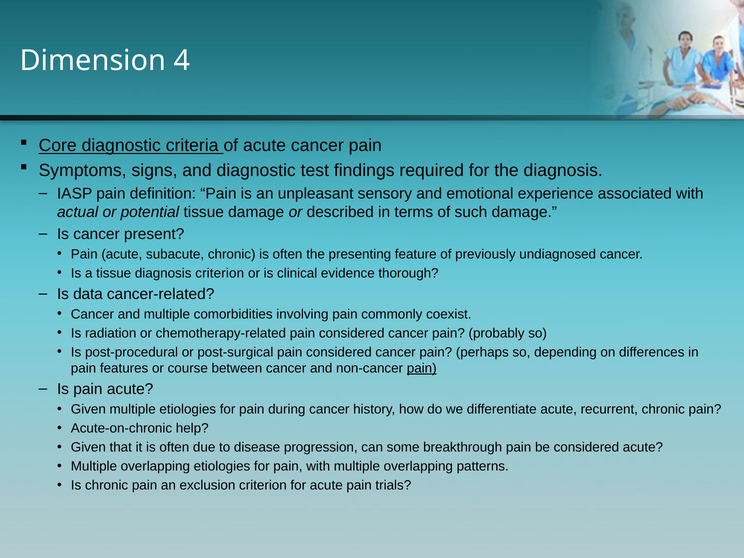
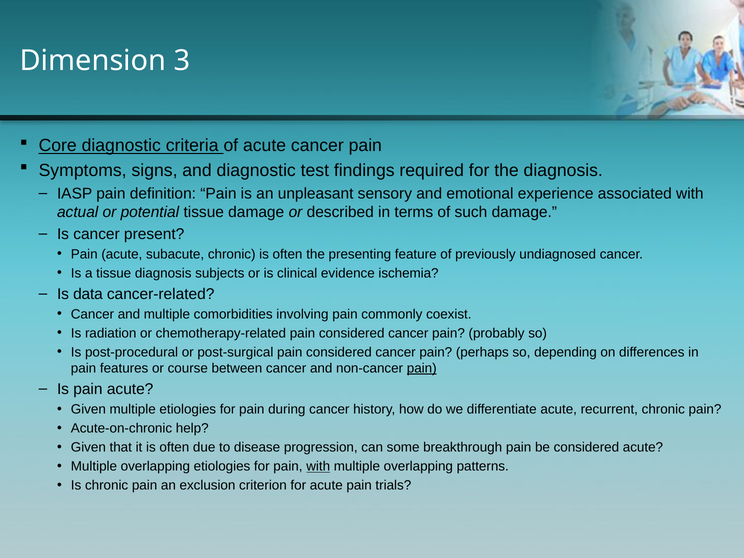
4: 4 -> 3 (182, 61)
diagnosis criterion: criterion -> subjects (220, 273)
thorough: thorough -> ischemia (409, 273)
with underline: none -> present (318, 466)
